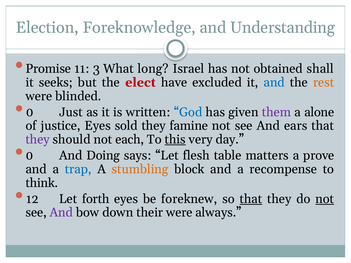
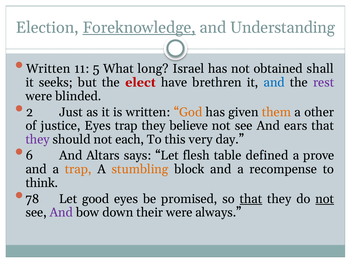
Foreknowledge underline: none -> present (139, 28)
Promise: Promise -> Written (48, 69)
3: 3 -> 5 (96, 69)
excluded: excluded -> brethren (217, 83)
rest colour: orange -> purple (324, 83)
0: 0 -> 2 (30, 112)
God colour: blue -> orange (188, 112)
them colour: purple -> orange (277, 112)
alone: alone -> other (319, 112)
Eyes sold: sold -> trap (126, 126)
famine: famine -> believe (189, 126)
this underline: present -> none (175, 140)
0: 0 -> 6 (29, 156)
Doing: Doing -> Altars (103, 156)
matters: matters -> defined (267, 156)
trap colour: blue -> orange (78, 169)
12: 12 -> 78 (33, 199)
forth: forth -> good (96, 199)
foreknew: foreknew -> promised (189, 199)
